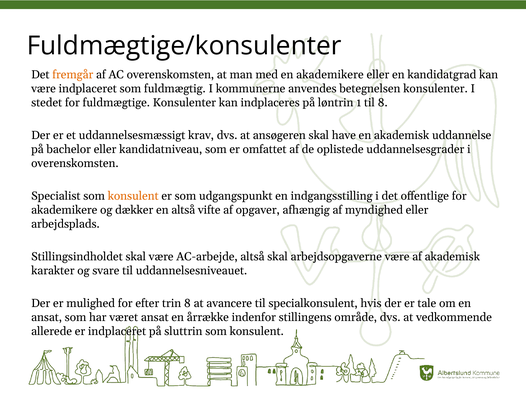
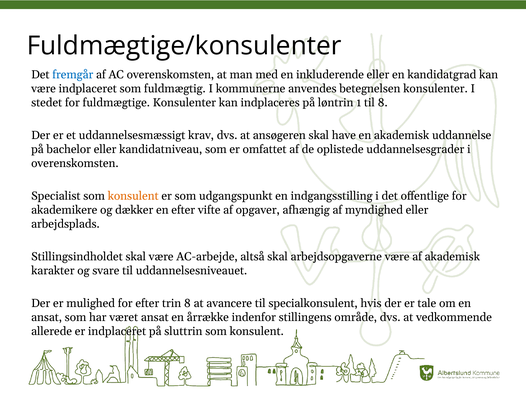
fremgår colour: orange -> blue (73, 75)
en akademikere: akademikere -> inkluderende (330, 75)
en altså: altså -> efter (183, 210)
